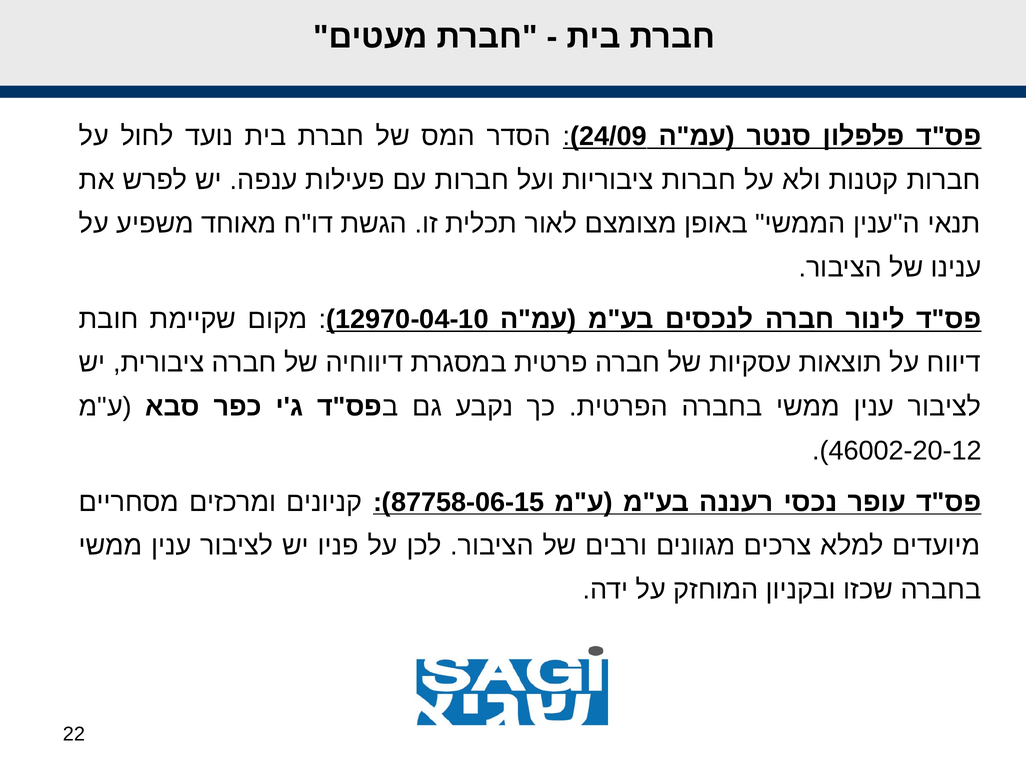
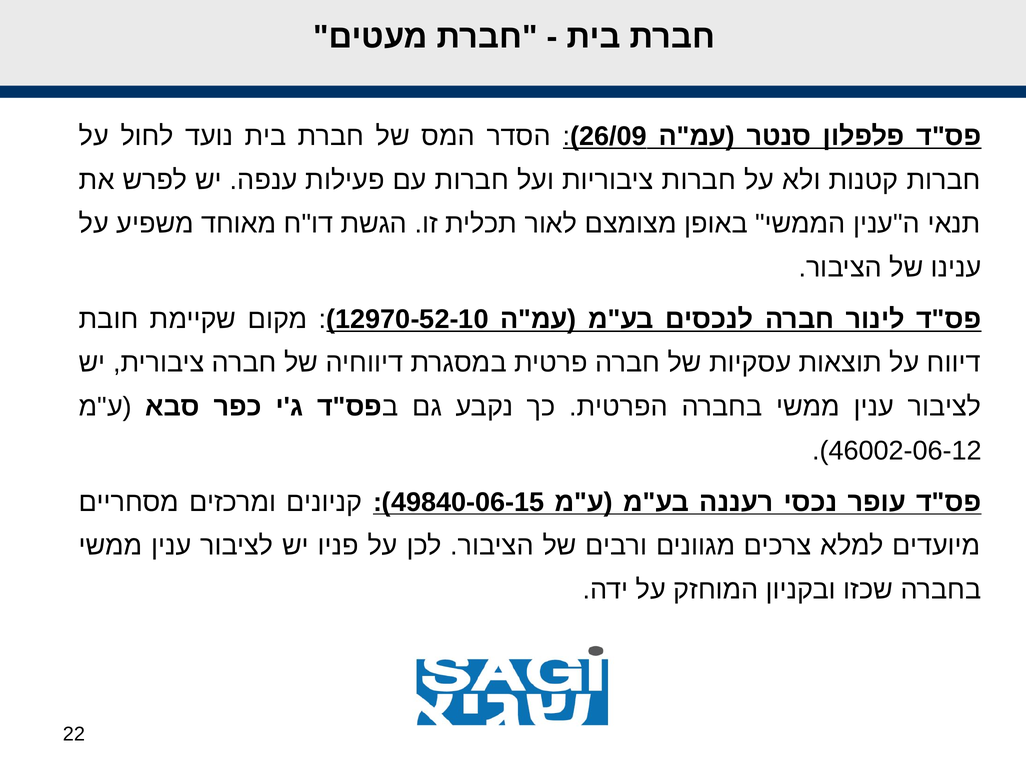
24/09: 24/09 -> 26/09 (613, 136)
12970-04-10: 12970-04-10 -> 12970-52-10 (412, 319)
46002-20-12: 46002-20-12 -> 46002-06-12 (905, 451)
87758-06-15: 87758-06-15 -> 49840-06-15 (468, 502)
